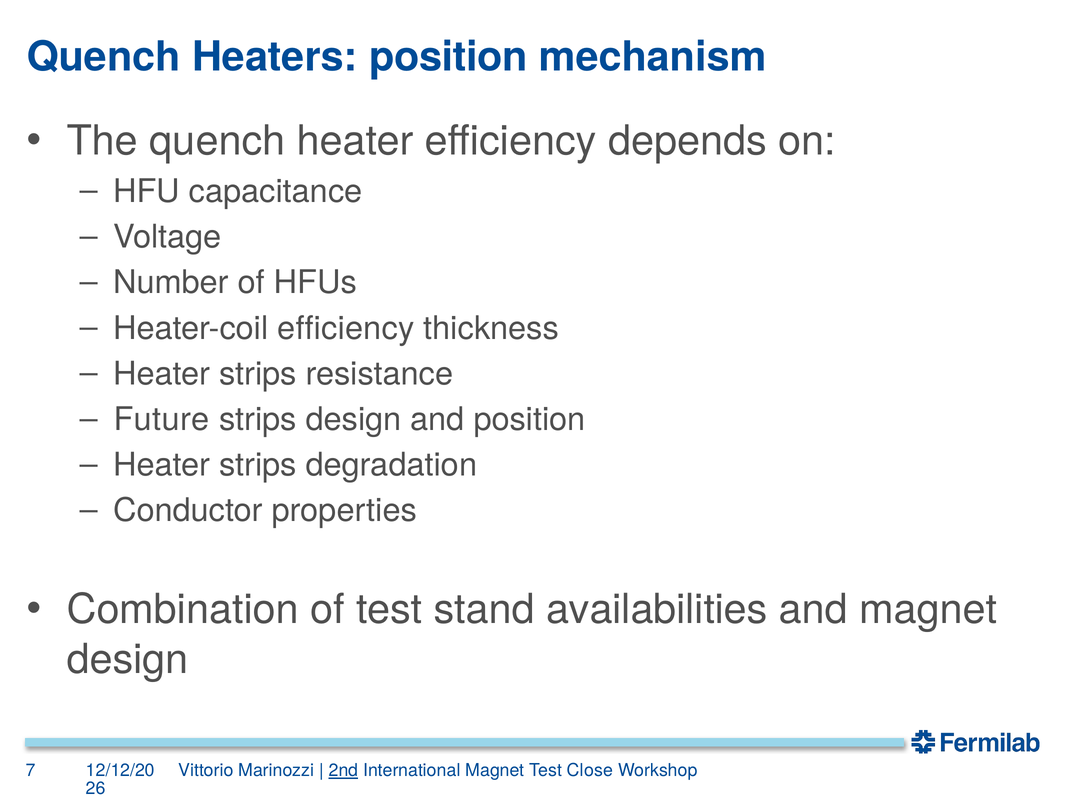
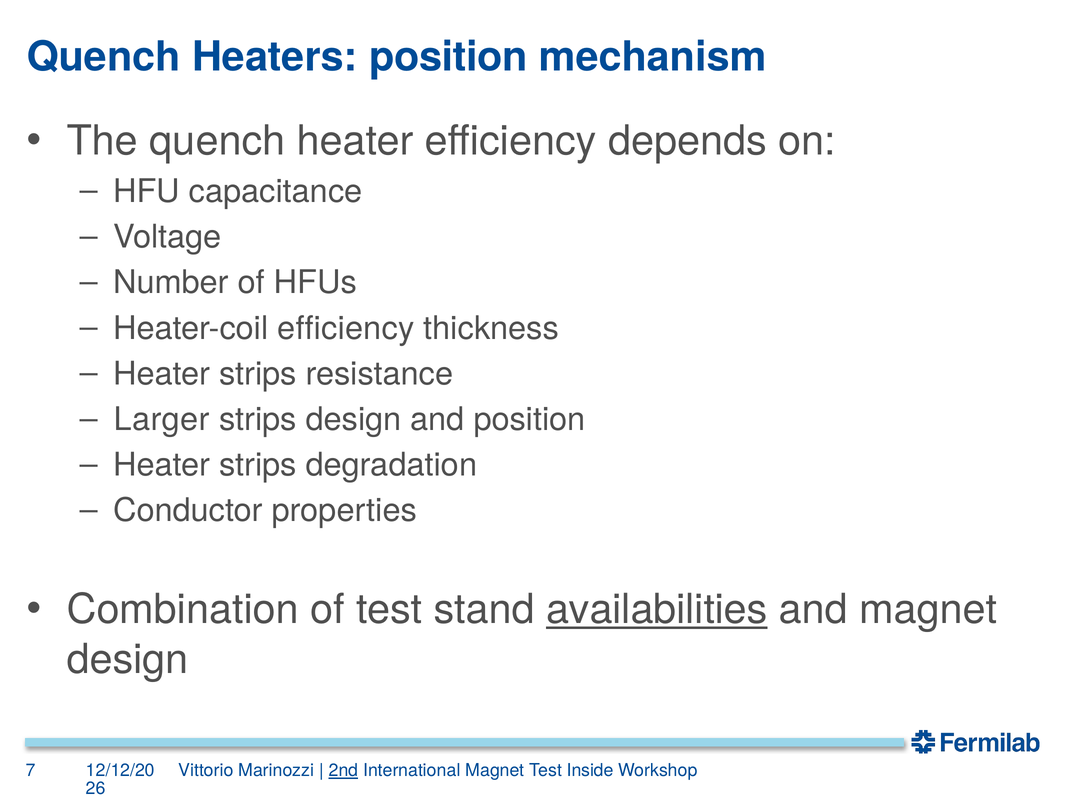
Future: Future -> Larger (162, 419)
availabilities underline: none -> present (657, 609)
Close: Close -> Inside (590, 770)
